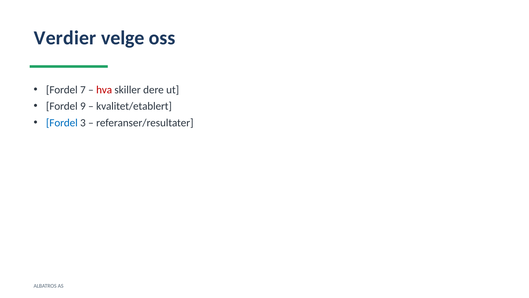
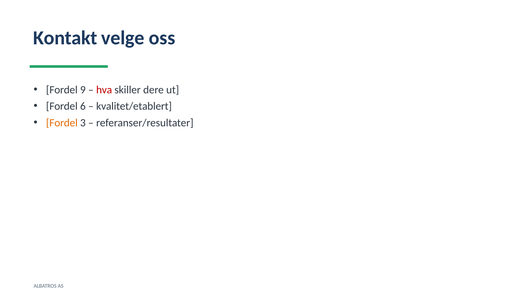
Verdier: Verdier -> Kontakt (65, 38)
7: 7 -> 9 (83, 90)
9: 9 -> 6 (83, 106)
Fordel colour: blue -> orange (62, 123)
